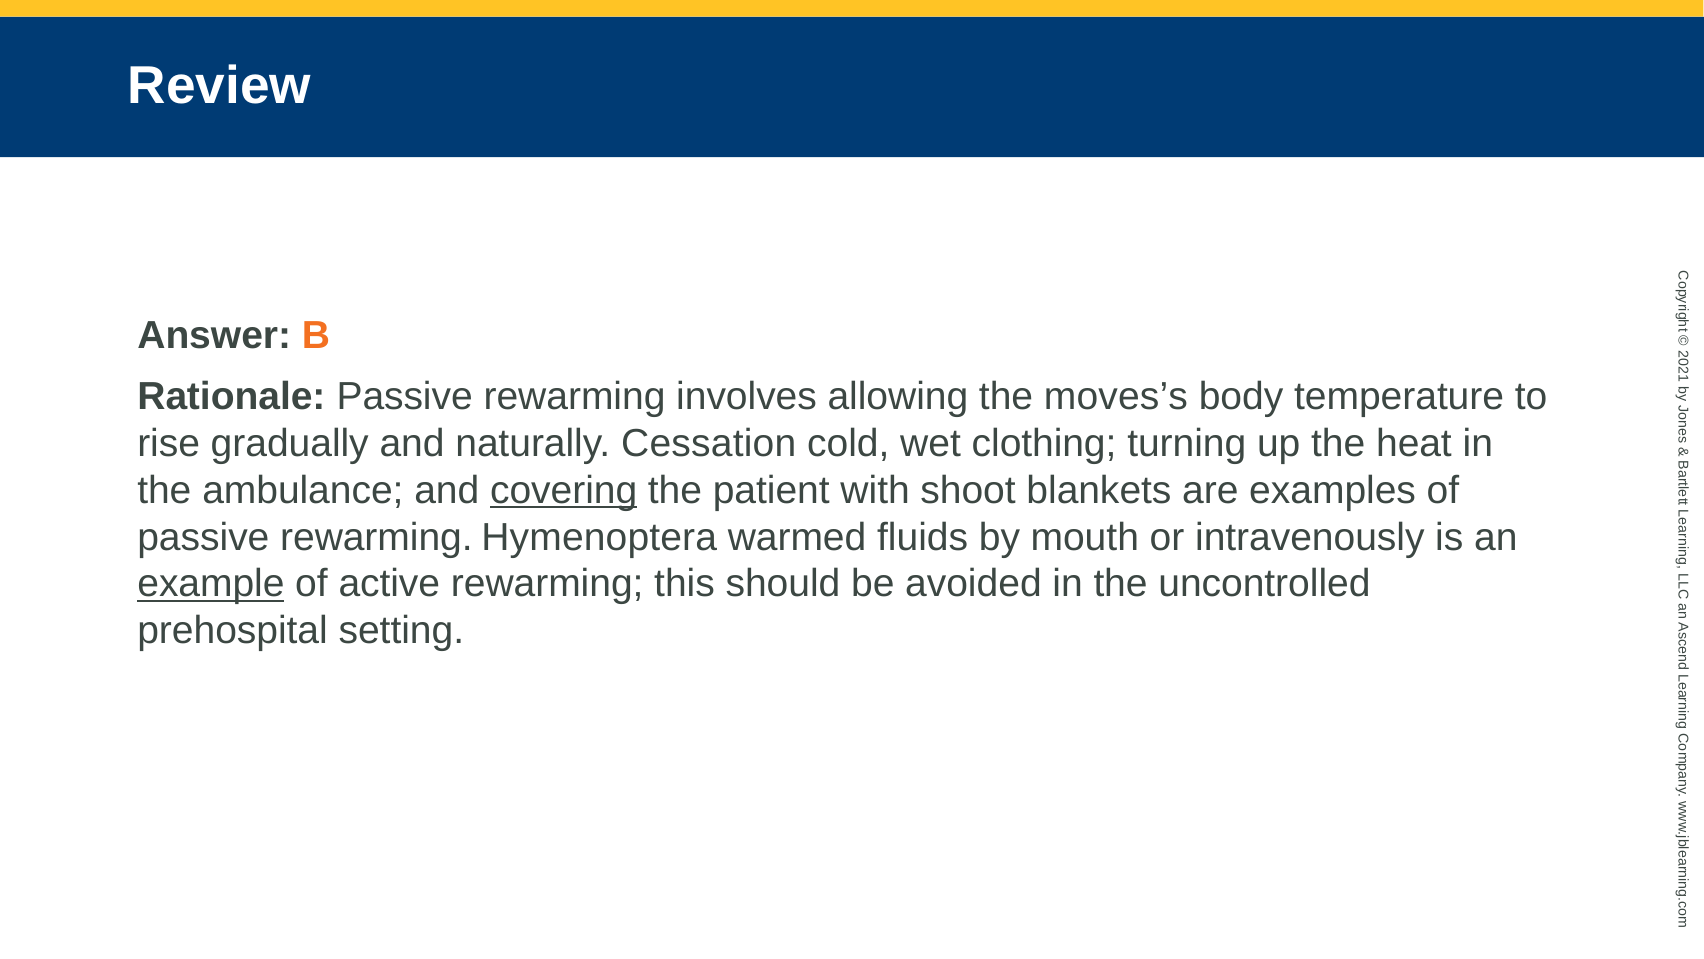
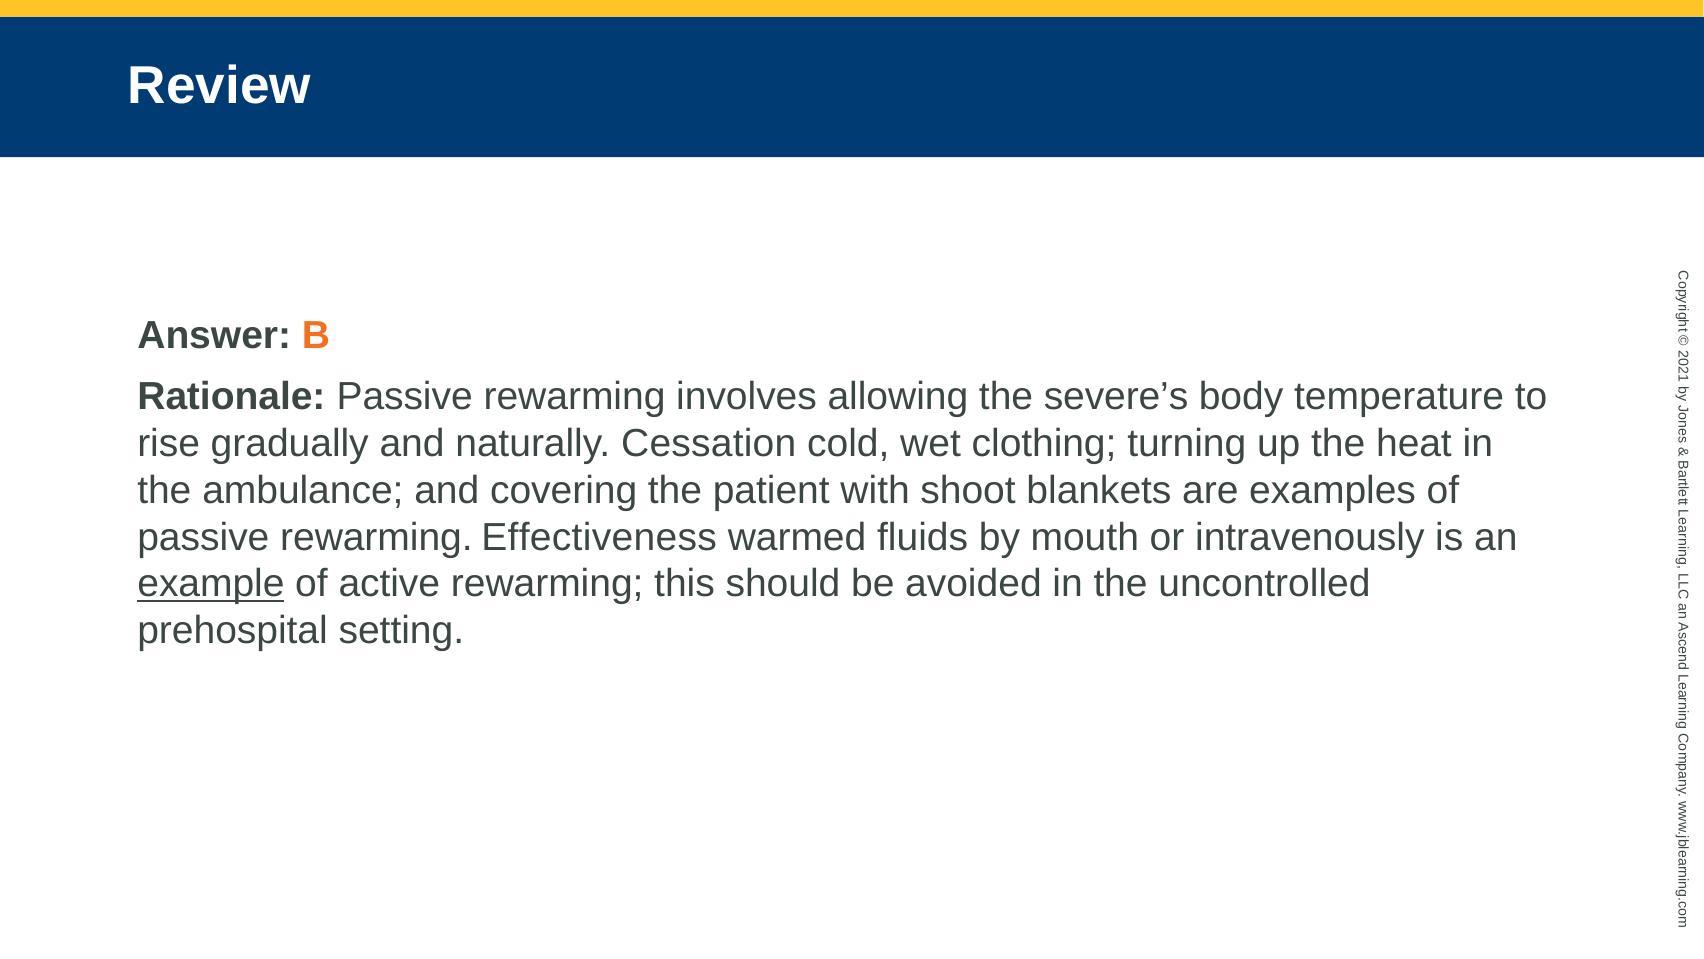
moves’s: moves’s -> severe’s (1116, 396)
covering underline: present -> none (564, 490)
Hymenoptera: Hymenoptera -> Effectiveness (599, 537)
